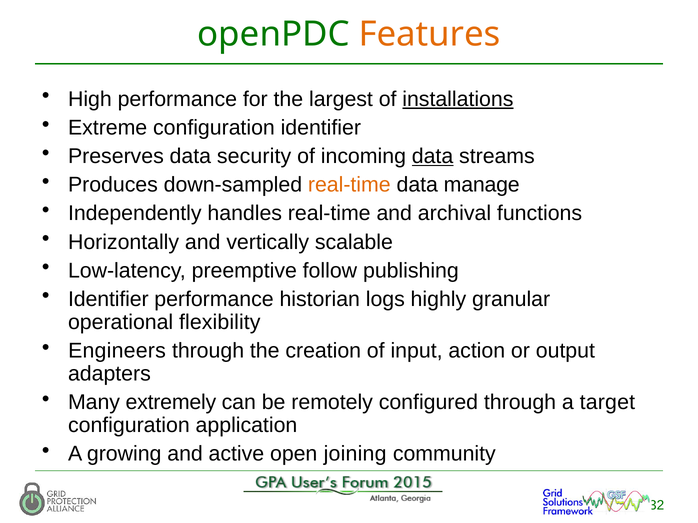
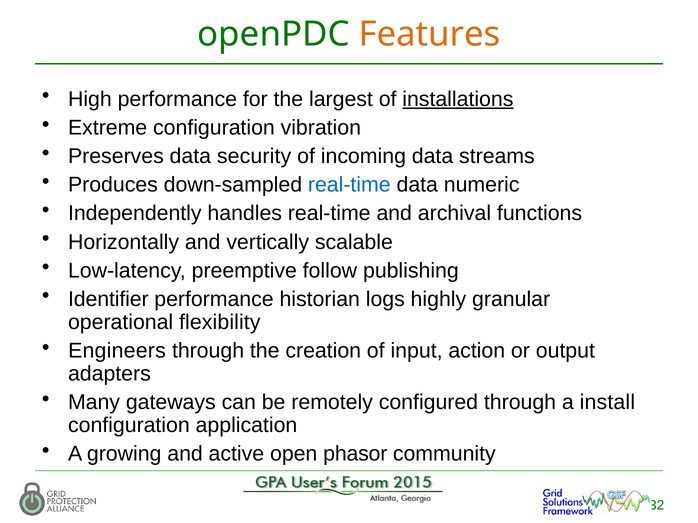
configuration identifier: identifier -> vibration (321, 128)
data underline: present -> none (433, 156)
real-time colour: orange -> blue (349, 185)
manage: manage -> numeric (482, 185)
extremely: extremely -> gateways (171, 403)
target: target -> install (607, 403)
joining: joining -> phasor (355, 454)
